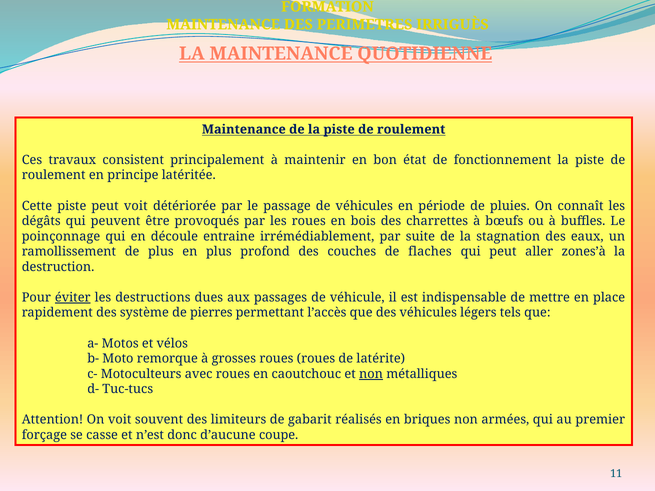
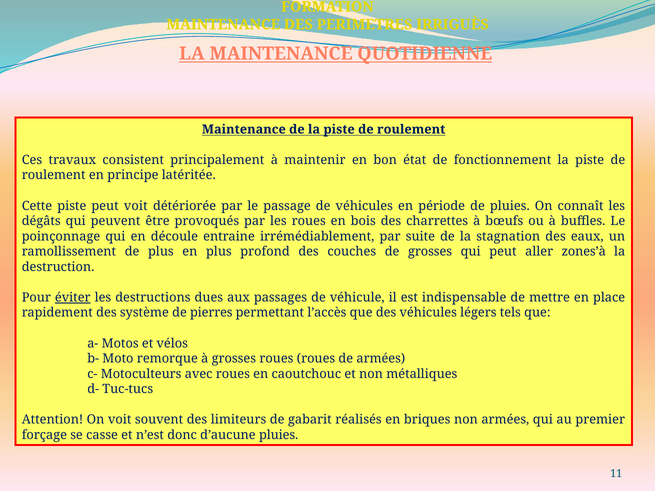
de flaches: flaches -> grosses (430, 252)
de latérite: latérite -> armées (381, 359)
non underline: present -> none (371, 374)
d’aucune coupe: coupe -> pluies (279, 435)
